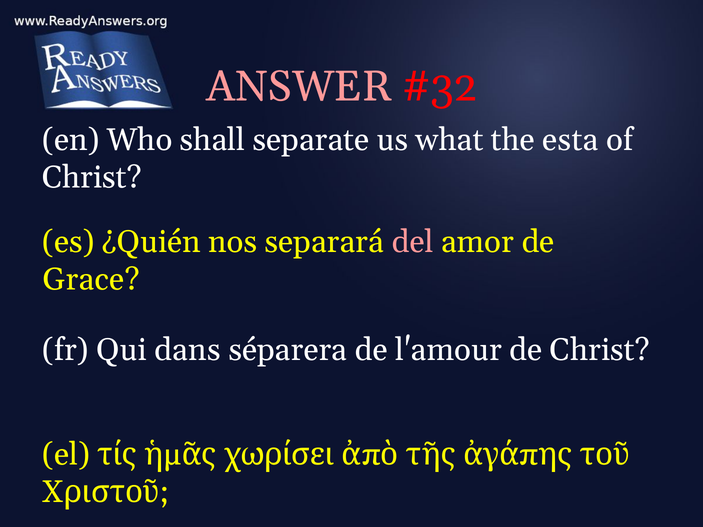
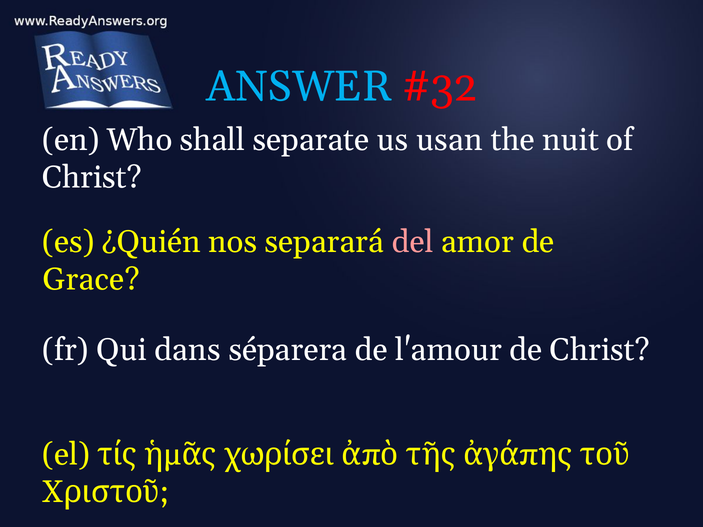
ANSWER colour: pink -> light blue (299, 87)
what: what -> usan (449, 140)
esta: esta -> nuit (571, 140)
